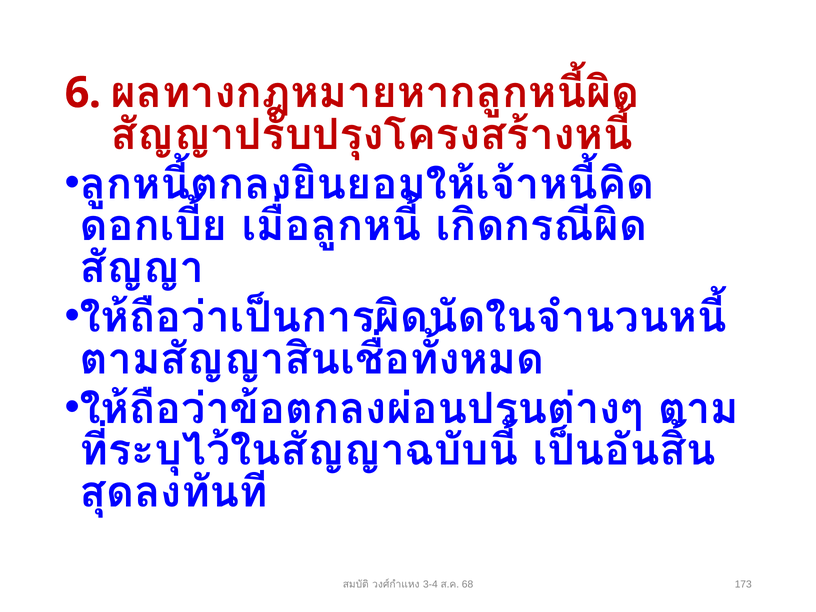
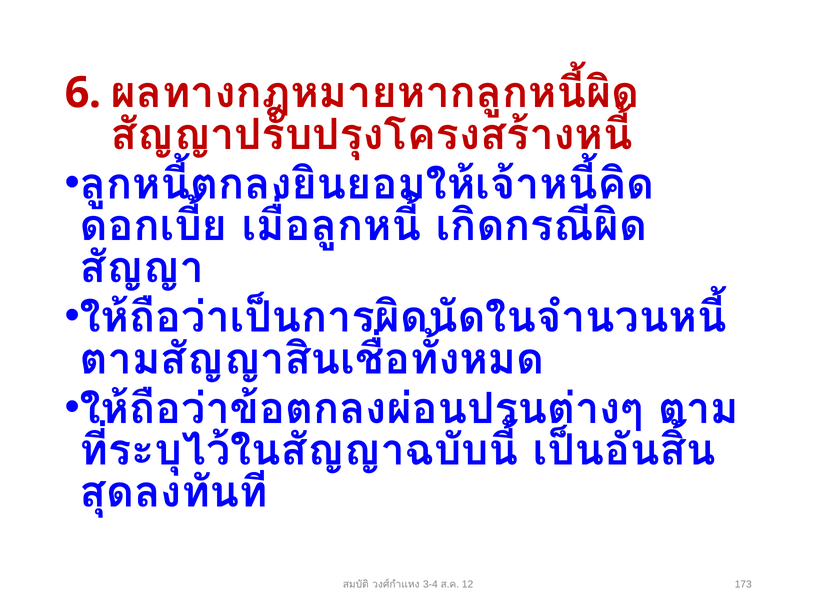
68: 68 -> 12 (468, 584)
